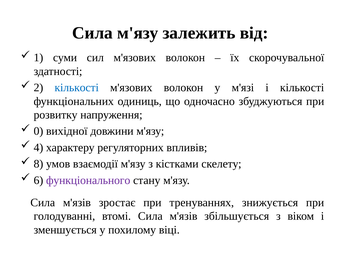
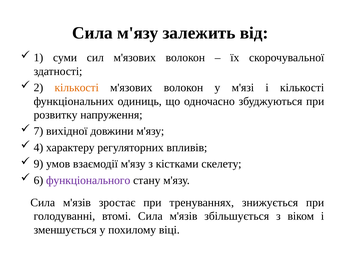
кількості colour: blue -> orange (77, 88)
0: 0 -> 7 (38, 132)
8: 8 -> 9 (38, 164)
